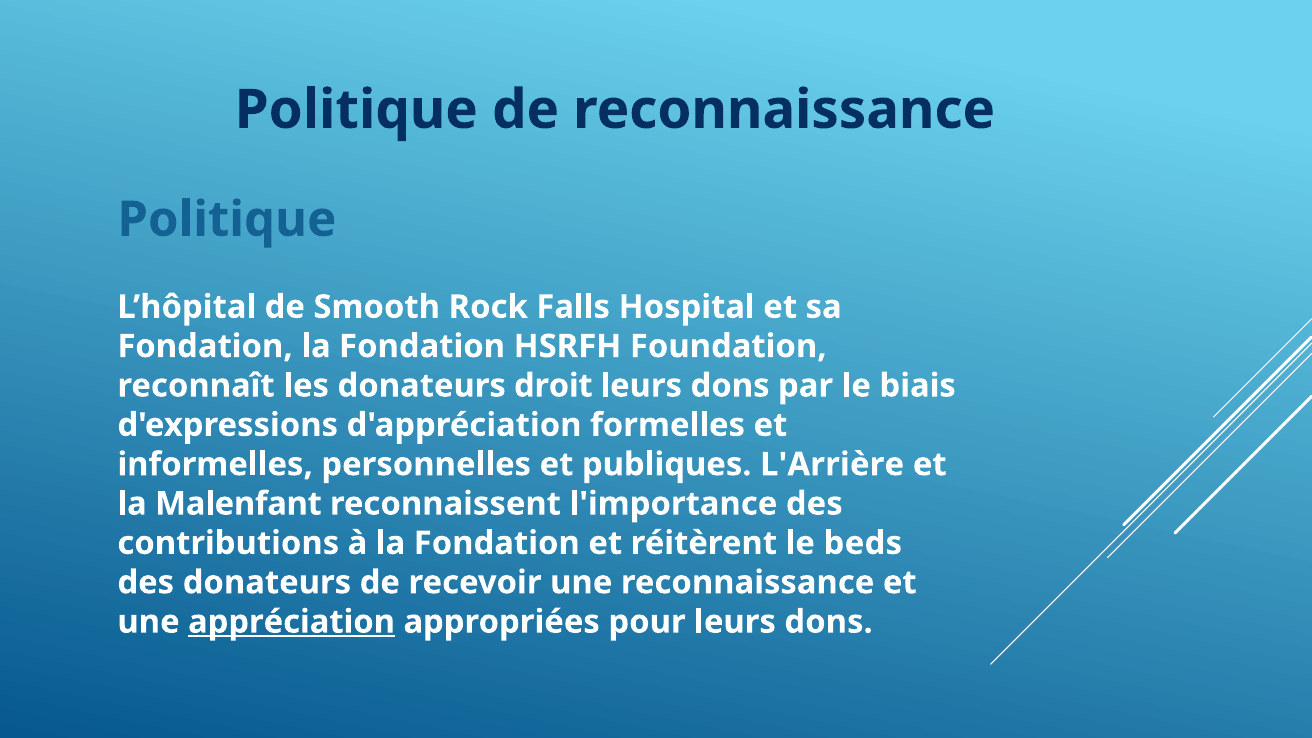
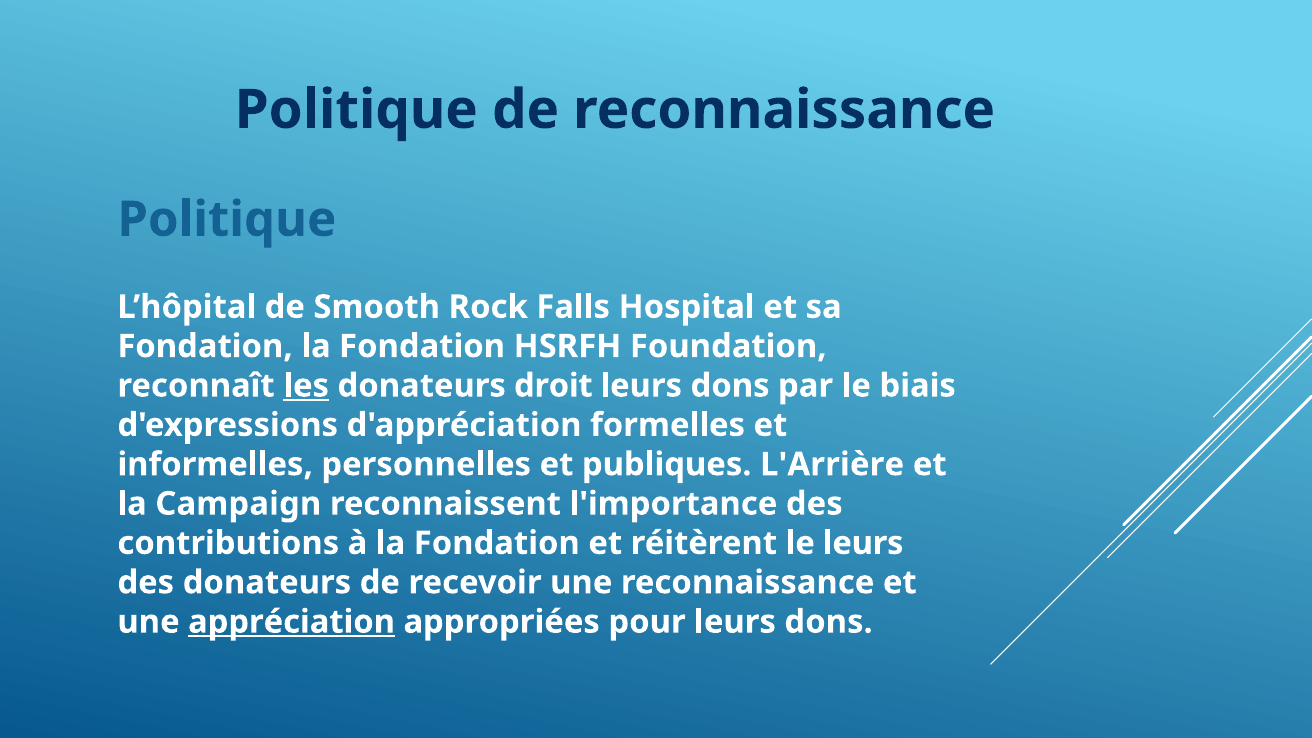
les underline: none -> present (306, 386)
Malenfant: Malenfant -> Campaign (238, 504)
le beds: beds -> leurs (863, 543)
